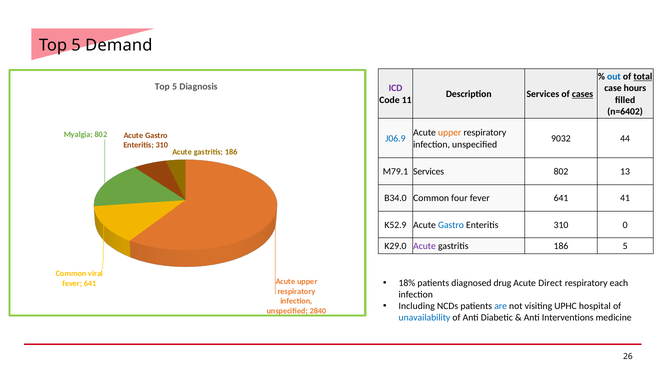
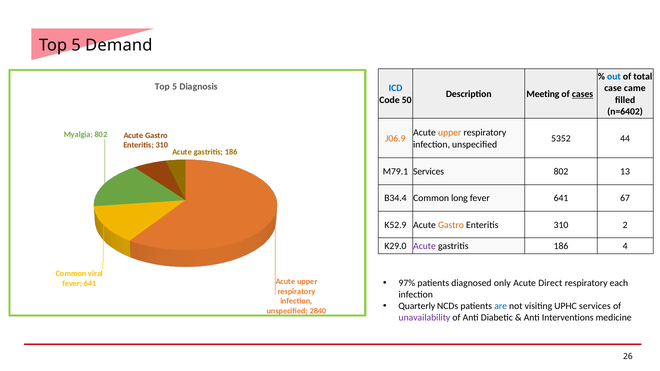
total underline: present -> none (643, 76)
ICD colour: purple -> blue (396, 88)
hours: hours -> came (635, 88)
Description Services: Services -> Meeting (543, 94)
11: 11 -> 50 (407, 100)
J06.9 colour: blue -> orange (395, 139)
9032: 9032 -> 5352 (561, 139)
B34.0: B34.0 -> B34.4 (395, 198)
four: four -> long (459, 198)
41: 41 -> 67 (625, 198)
Gastro colour: blue -> orange (451, 225)
0: 0 -> 2 (625, 225)
186 5: 5 -> 4 (625, 246)
18%: 18% -> 97% (407, 283)
drug: drug -> only (502, 283)
Including: Including -> Quarterly (417, 306)
UPHC hospital: hospital -> services (595, 306)
unavailability colour: blue -> purple (424, 318)
